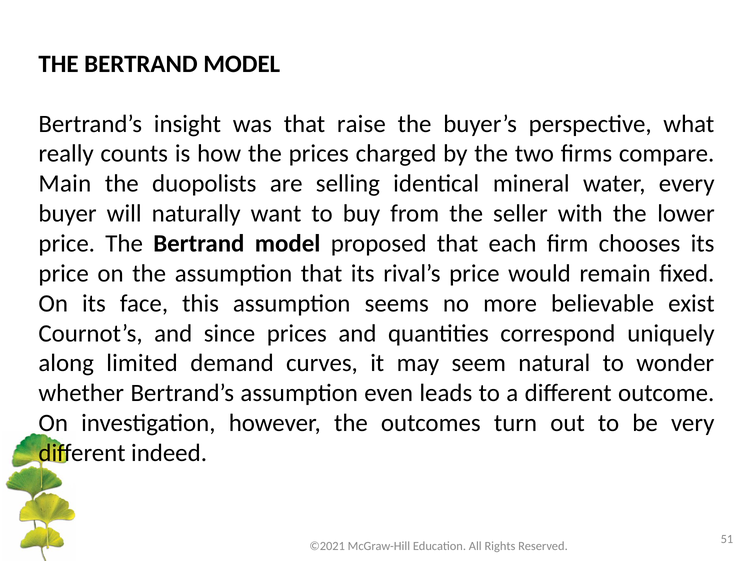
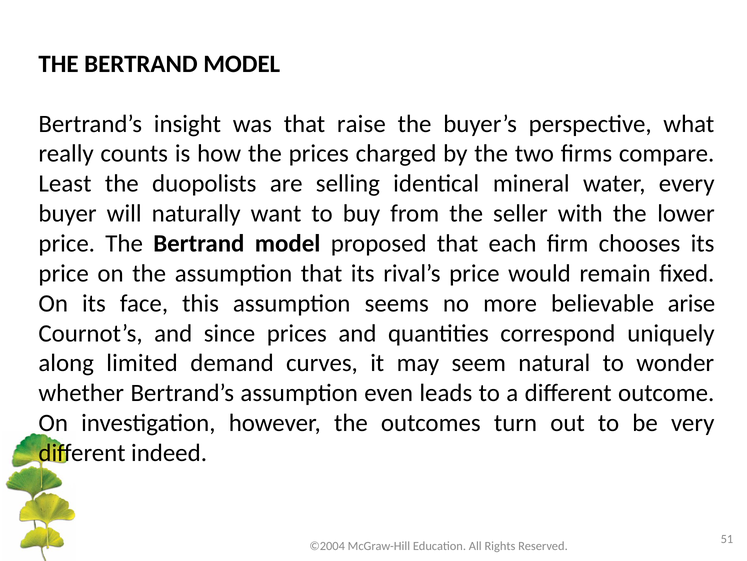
Main: Main -> Least (65, 183)
exist: exist -> arise (691, 303)
©2021: ©2021 -> ©2004 (327, 546)
